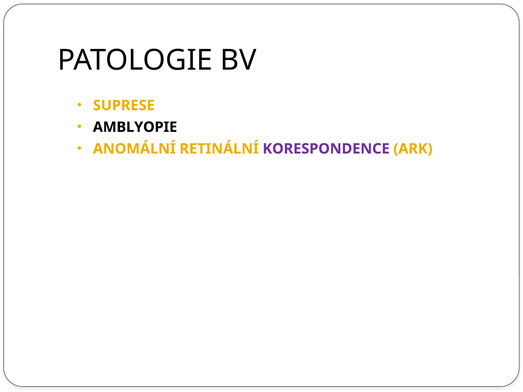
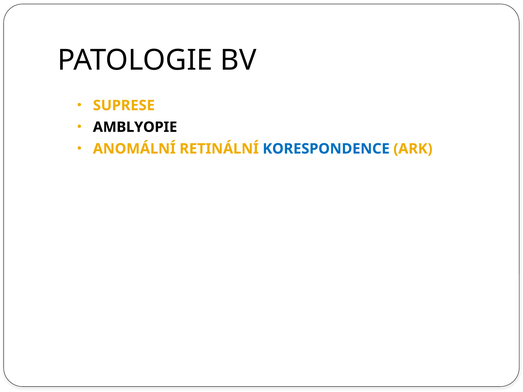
KORESPONDENCE colour: purple -> blue (326, 149)
